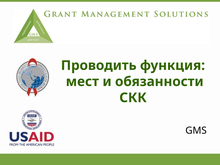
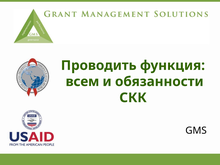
мест: мест -> всем (82, 82)
